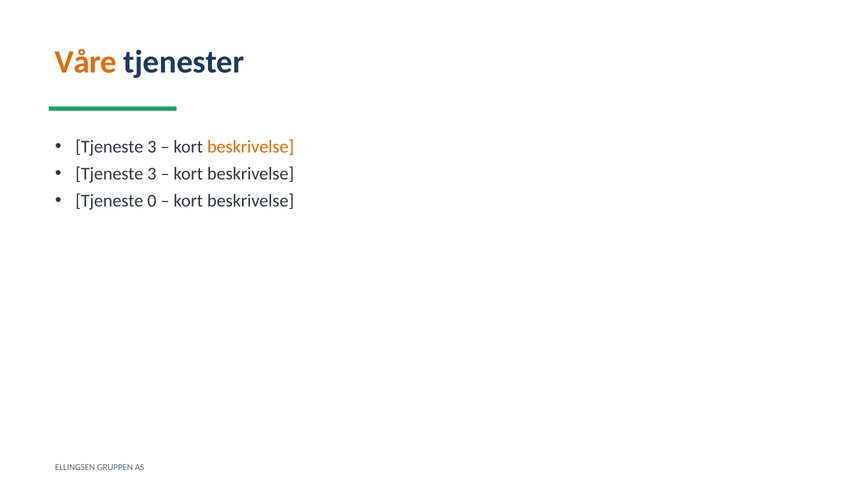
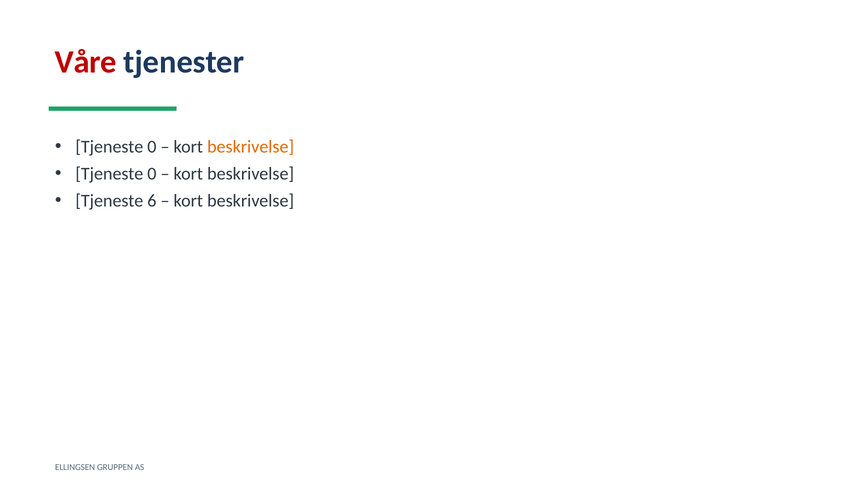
Våre colour: orange -> red (86, 62)
3: 3 -> 0 (152, 147)
3: 3 -> 0 (152, 174)
0: 0 -> 6 (152, 201)
